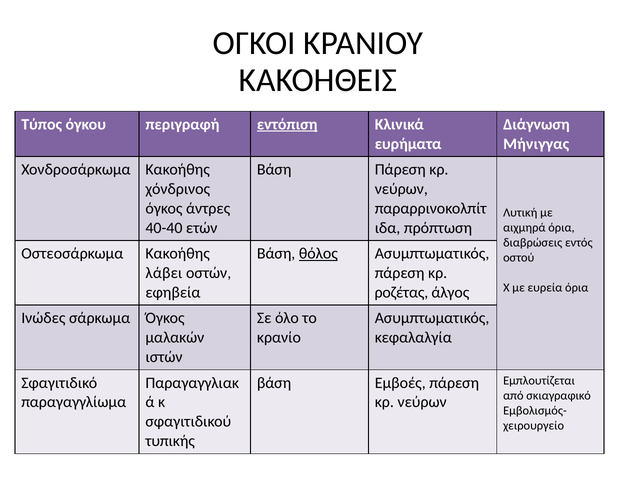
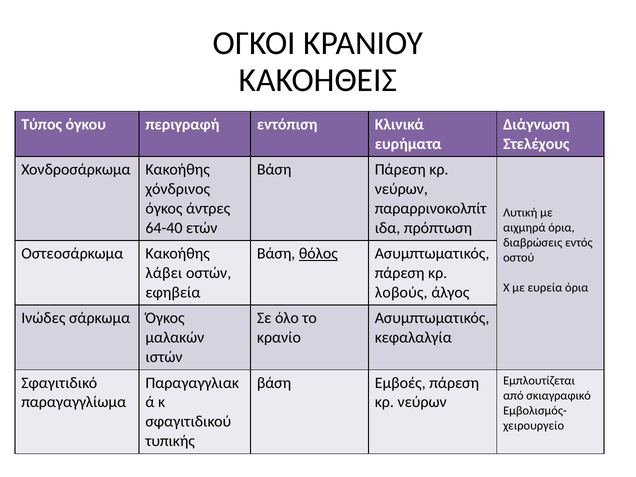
εντόπιση underline: present -> none (287, 124)
Μήνιγγας: Μήνιγγας -> Στελέχους (536, 144)
40-40: 40-40 -> 64-40 (164, 228)
ροζέτας: ροζέτας -> λοβούς (401, 292)
